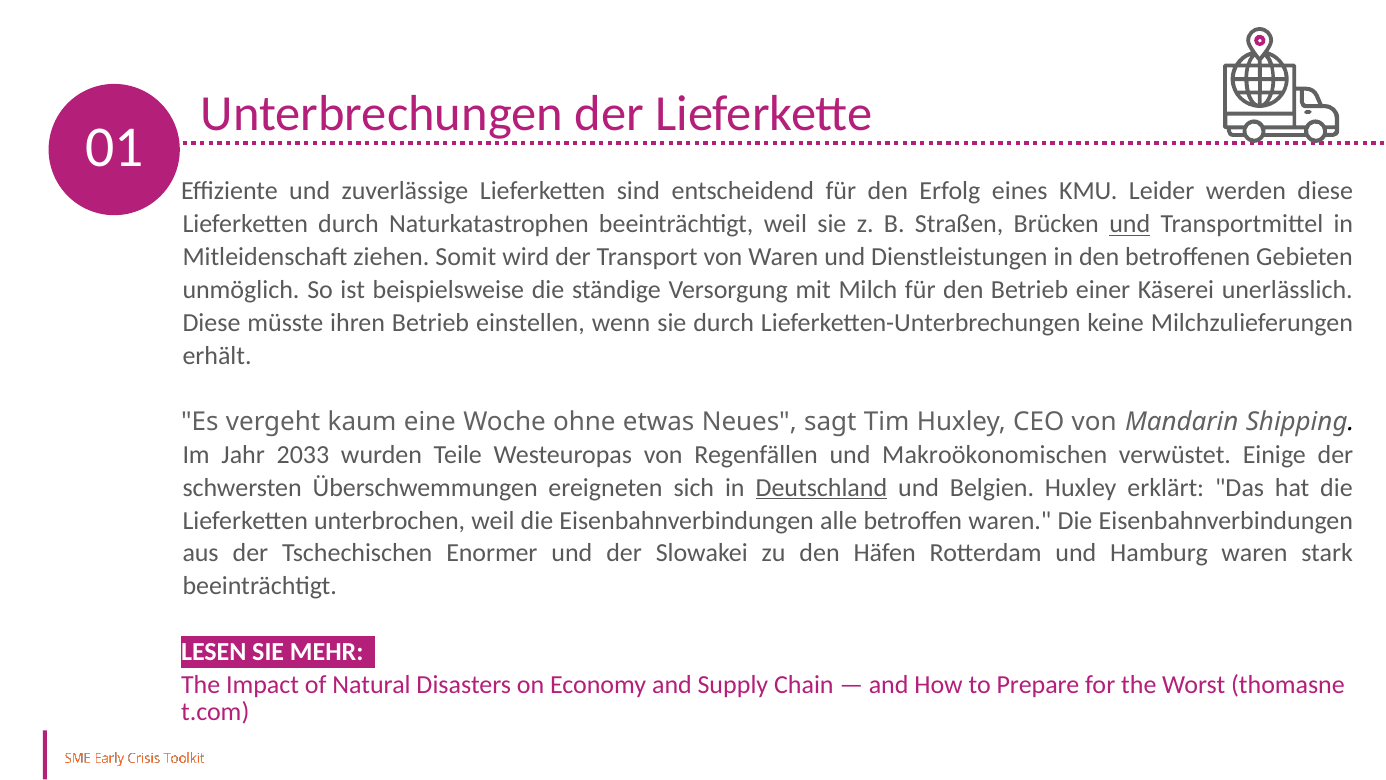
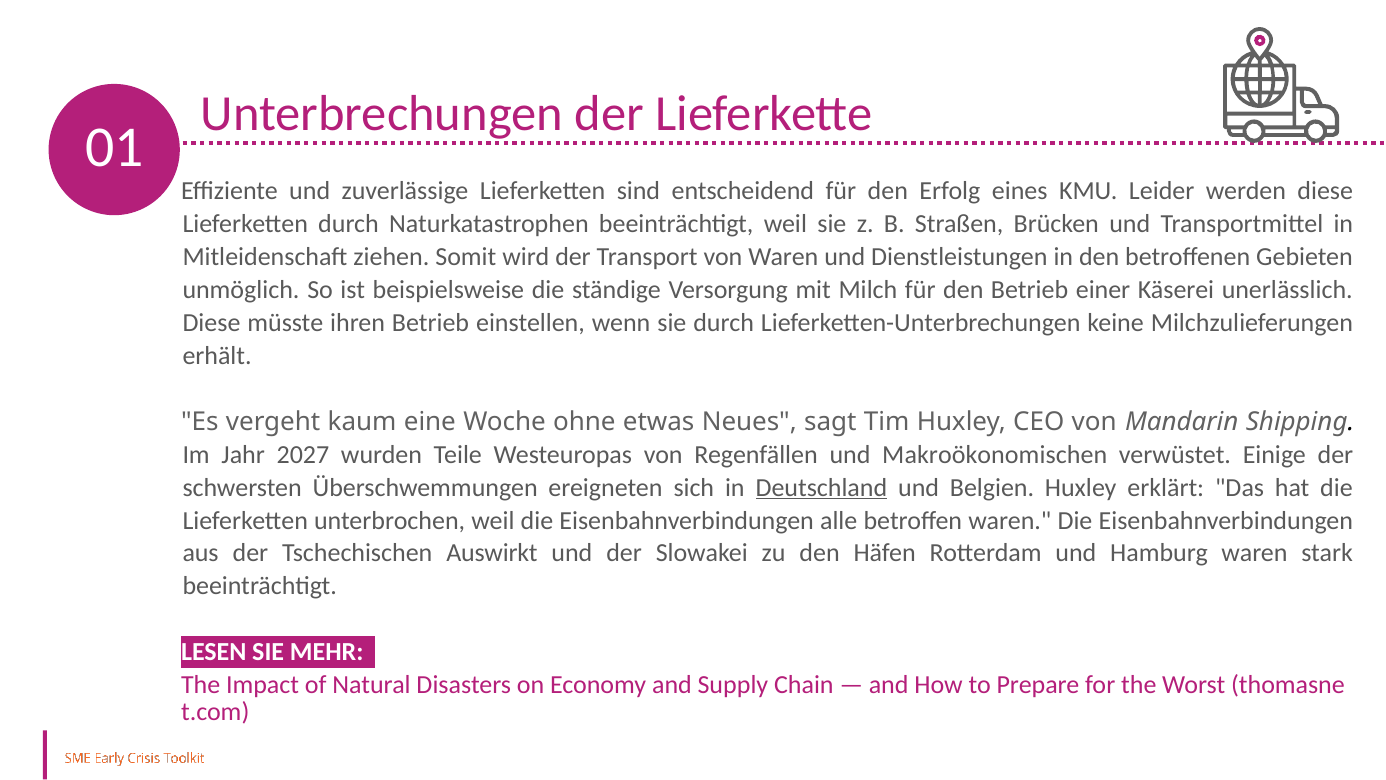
und underline: present -> none (1130, 224)
2033: 2033 -> 2027 (303, 454)
Enormer: Enormer -> Auswirkt (492, 553)
